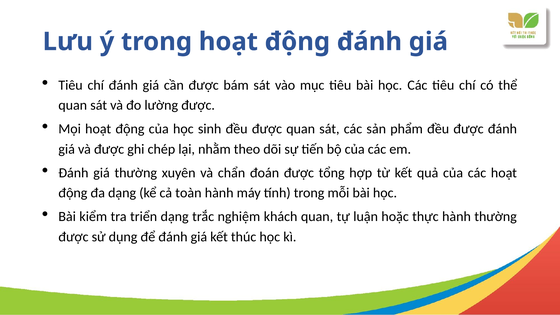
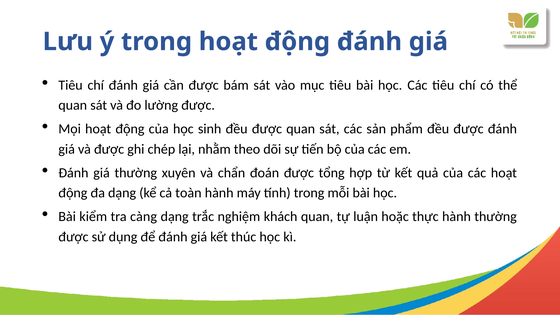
triển: triển -> càng (144, 217)
